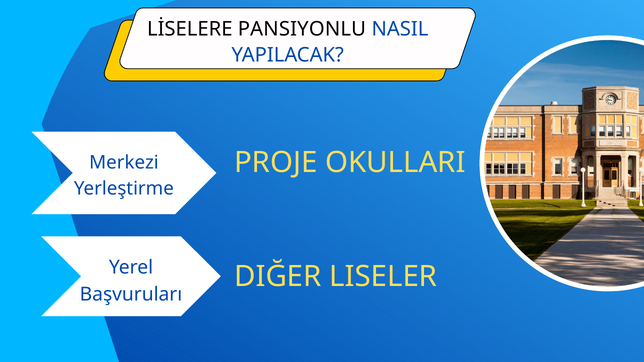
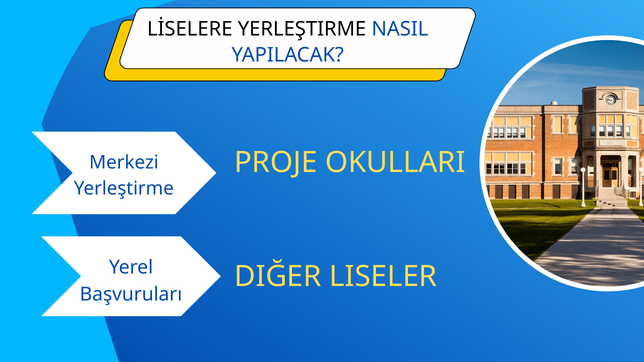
LİSELERE PANSIYONLU: PANSIYONLU -> YERLEŞTIRME (302, 29)
